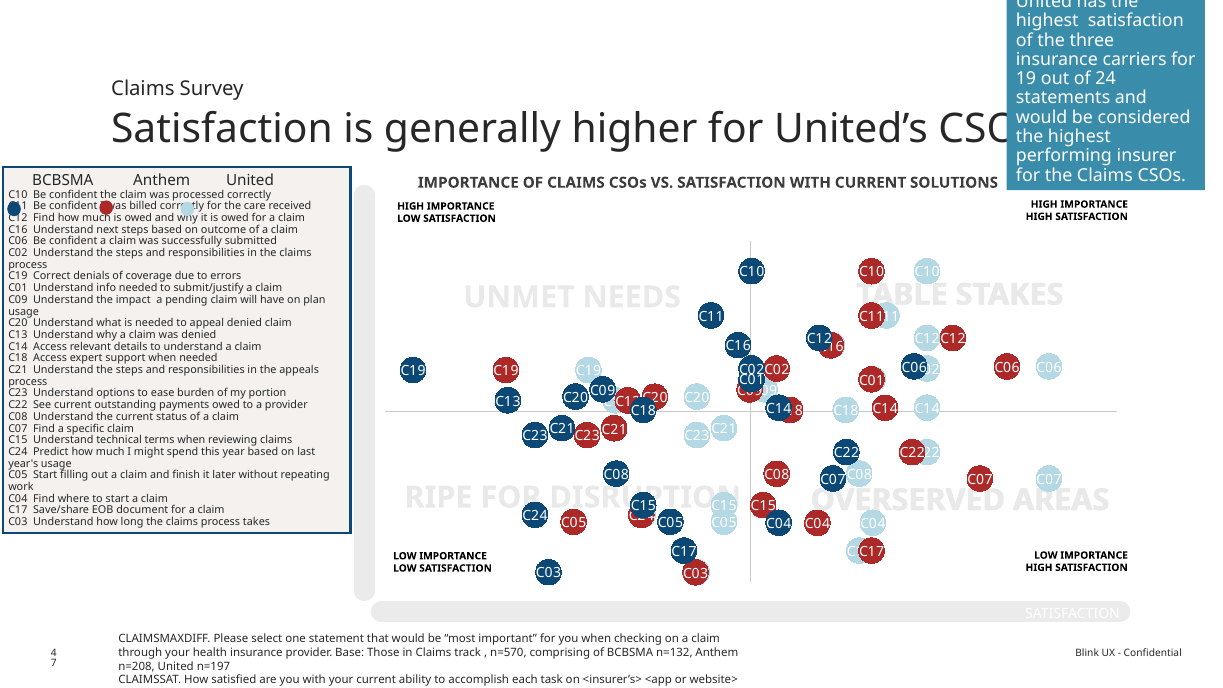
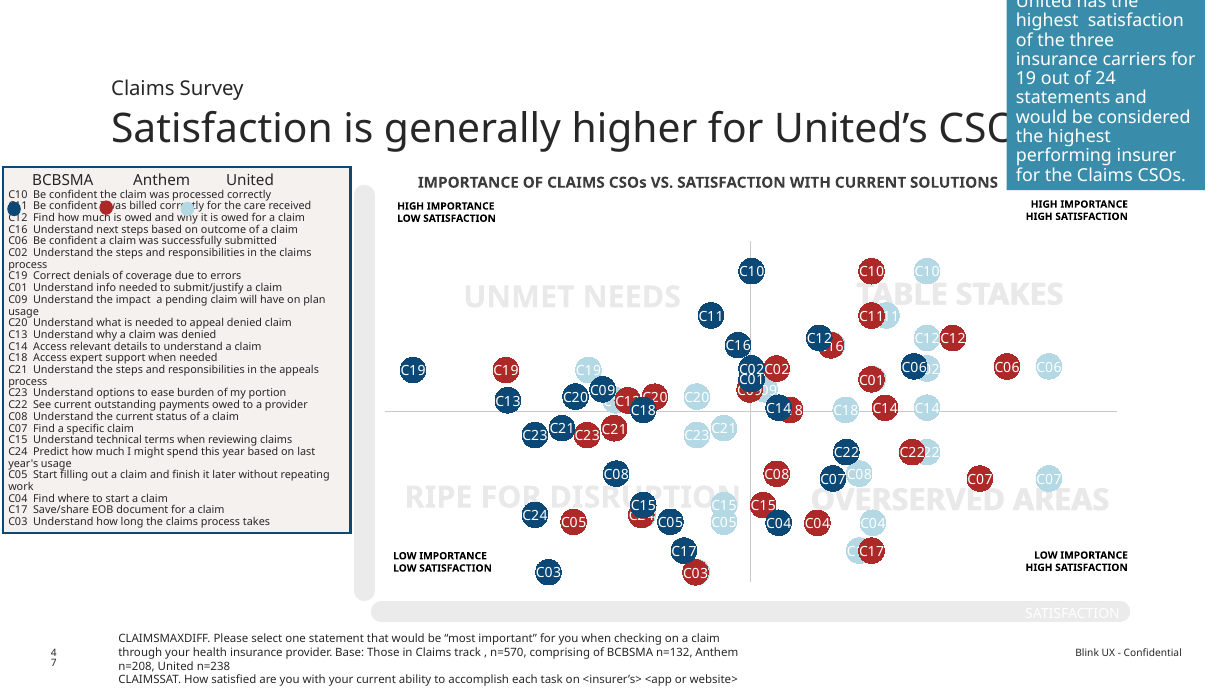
n=197: n=197 -> n=238 (213, 666)
